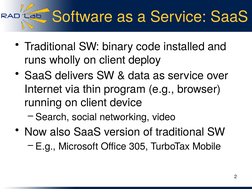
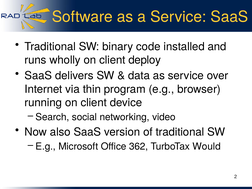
305: 305 -> 362 (139, 146)
Mobile: Mobile -> Would (207, 146)
